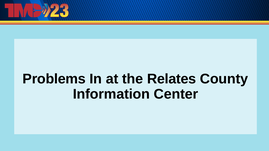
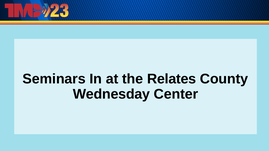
Problems: Problems -> Seminars (54, 79)
Information: Information -> Wednesday (111, 94)
